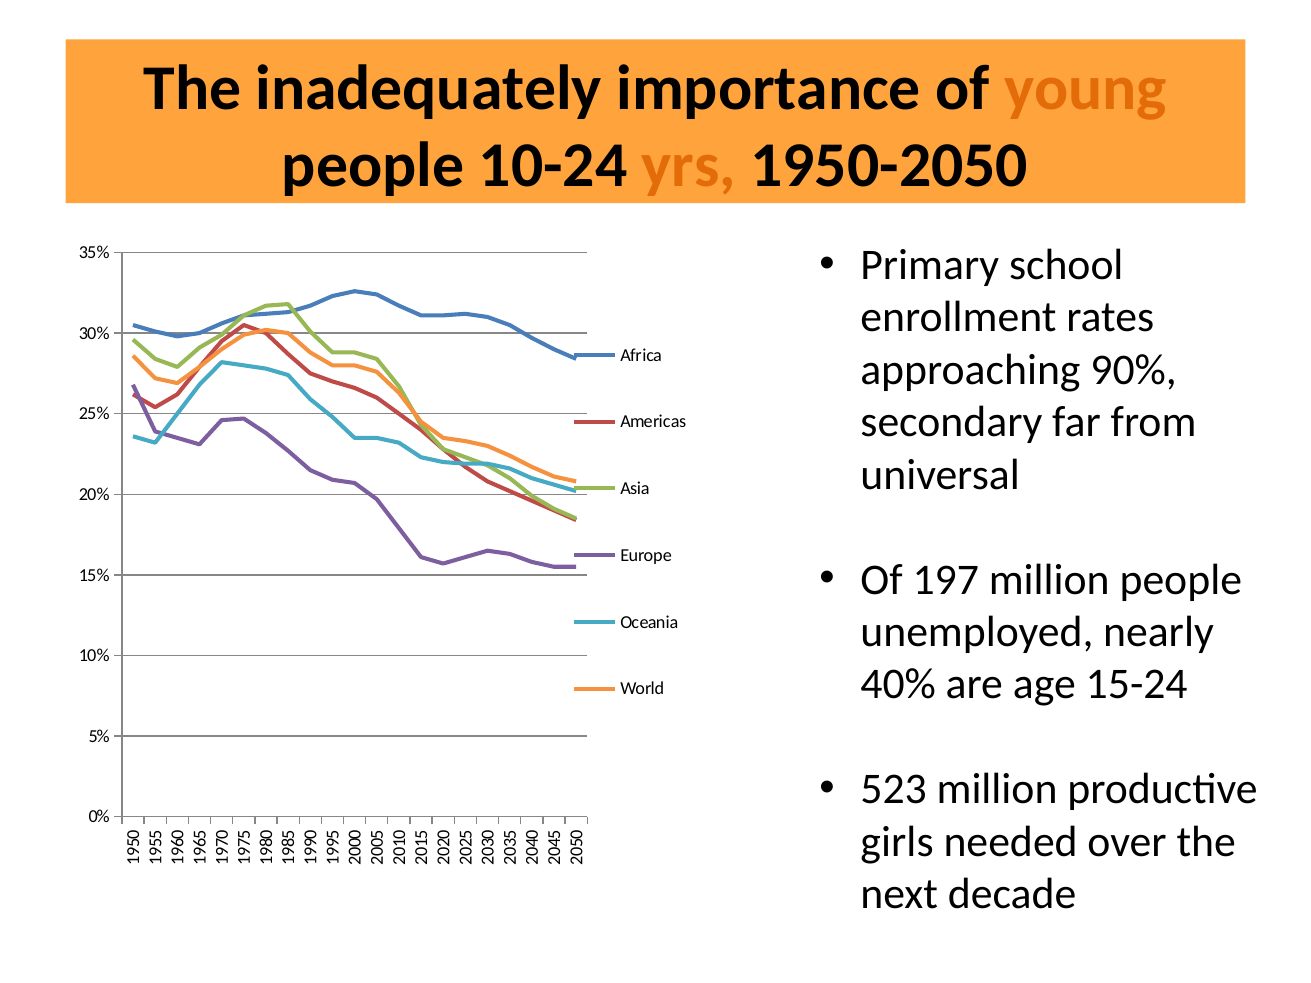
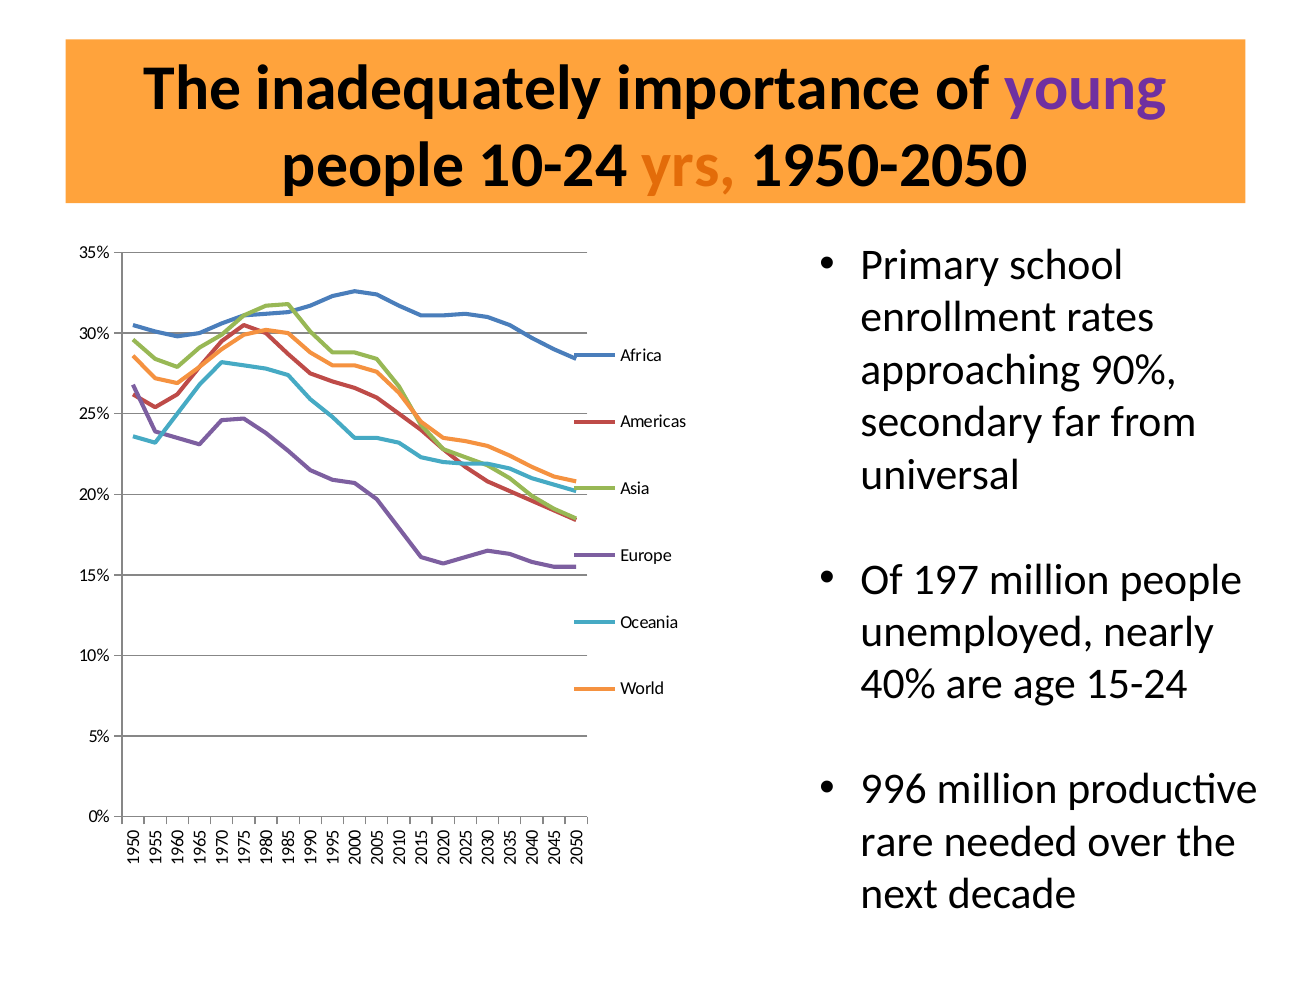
young colour: orange -> purple (1085, 89)
523: 523 -> 996 (894, 790)
girls: girls -> rare (897, 842)
